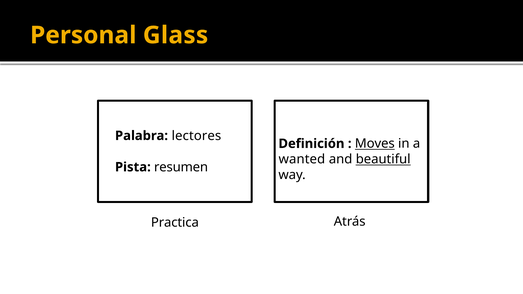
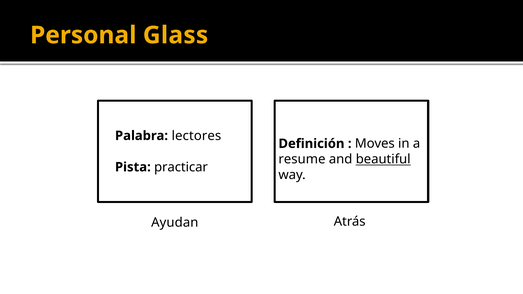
Moves underline: present -> none (375, 144)
wanted: wanted -> resume (302, 159)
resumen: resumen -> practicar (181, 167)
Practica: Practica -> Ayudan (175, 223)
